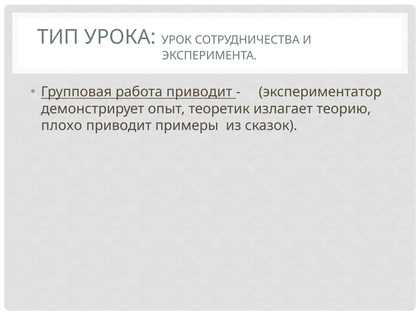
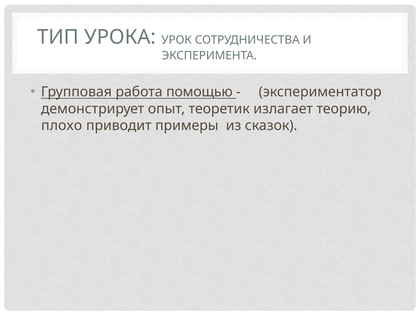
работа приводит: приводит -> помощью (199, 92)
